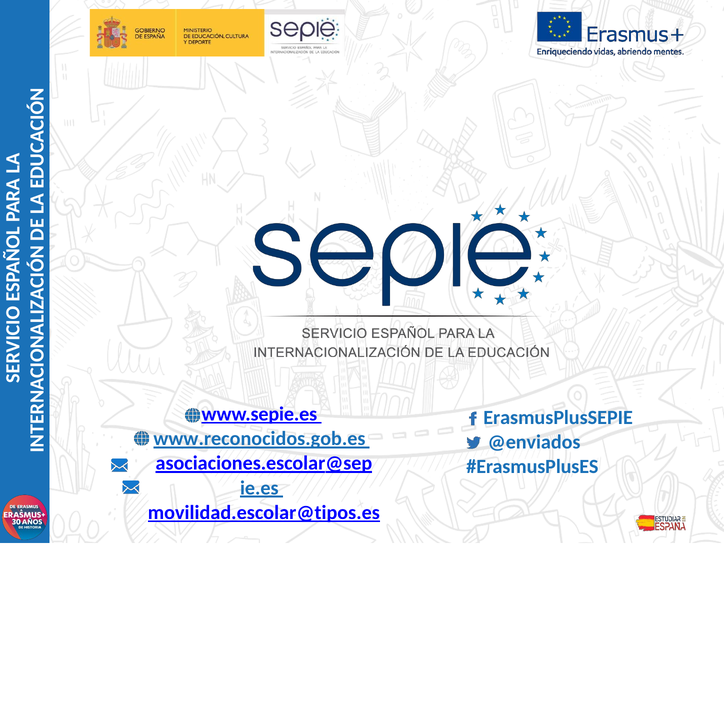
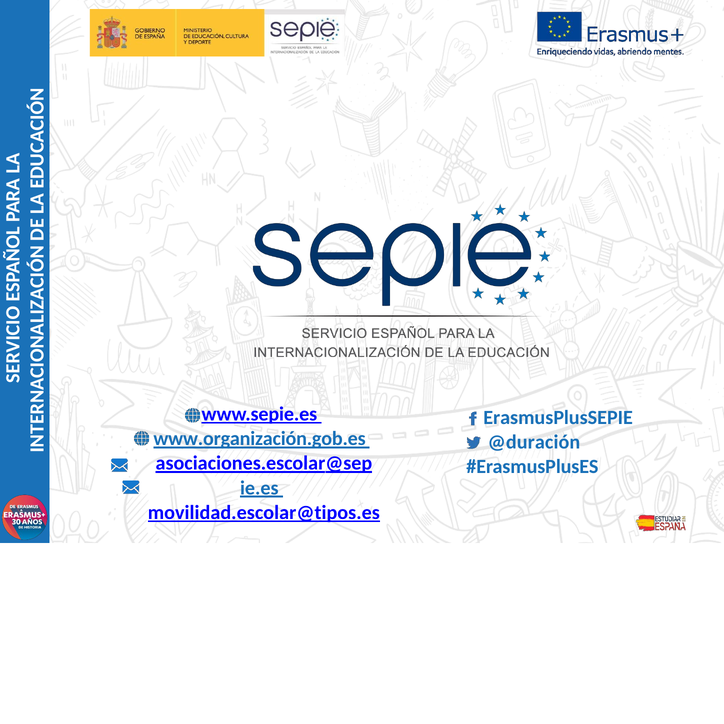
www.reconocidos.gob.es: www.reconocidos.gob.es -> www.organización.gob.es (260, 439)
@enviados: @enviados -> @duración (534, 442)
